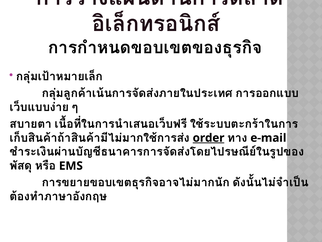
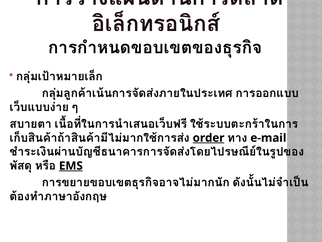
EMS underline: none -> present (71, 166)
